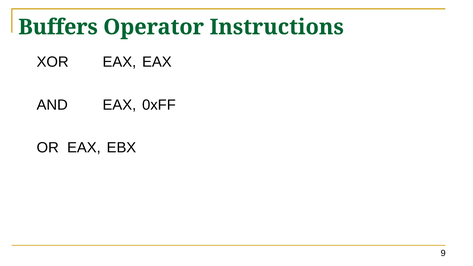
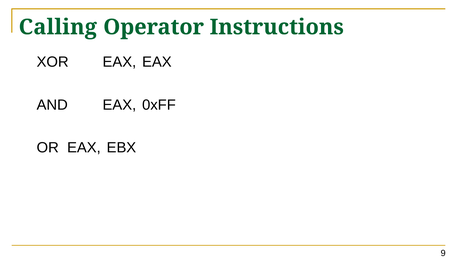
Buffers: Buffers -> Calling (58, 27)
